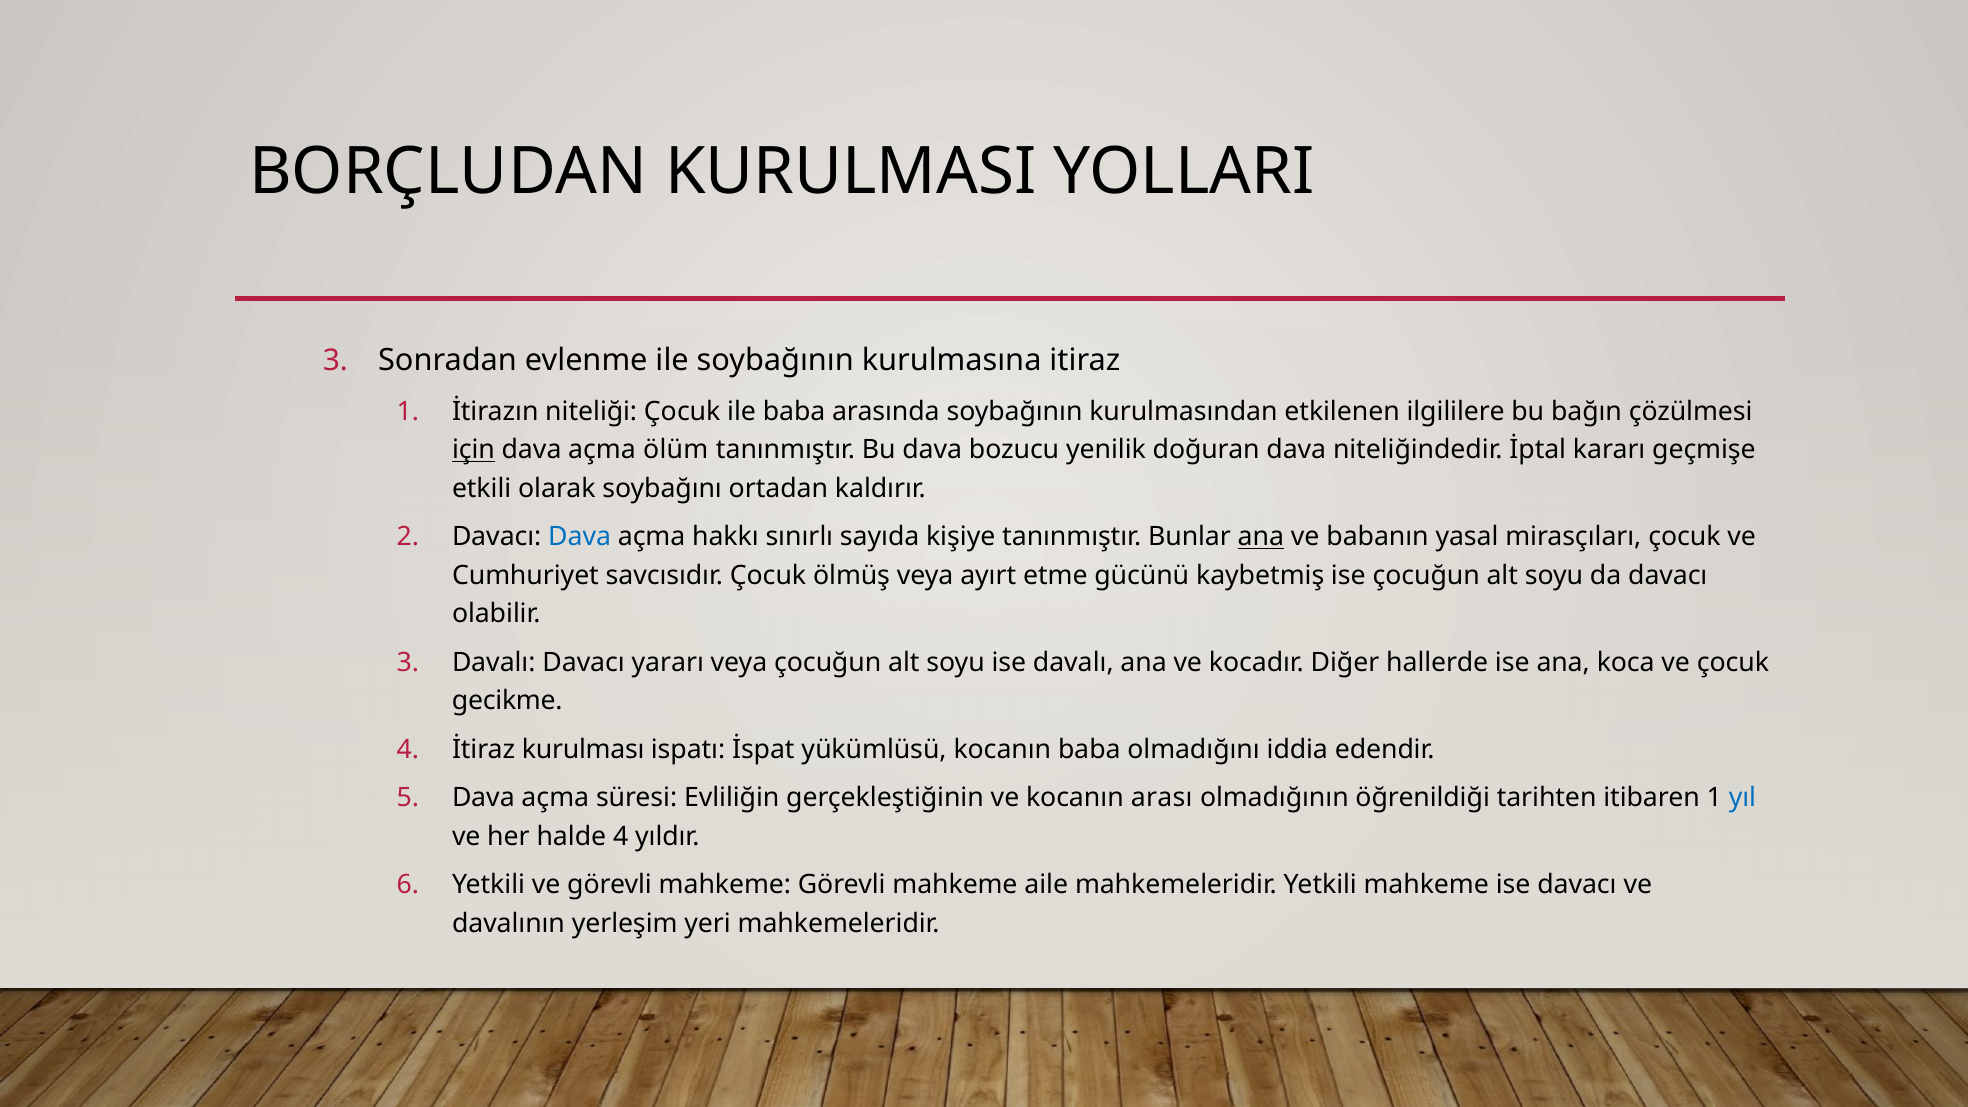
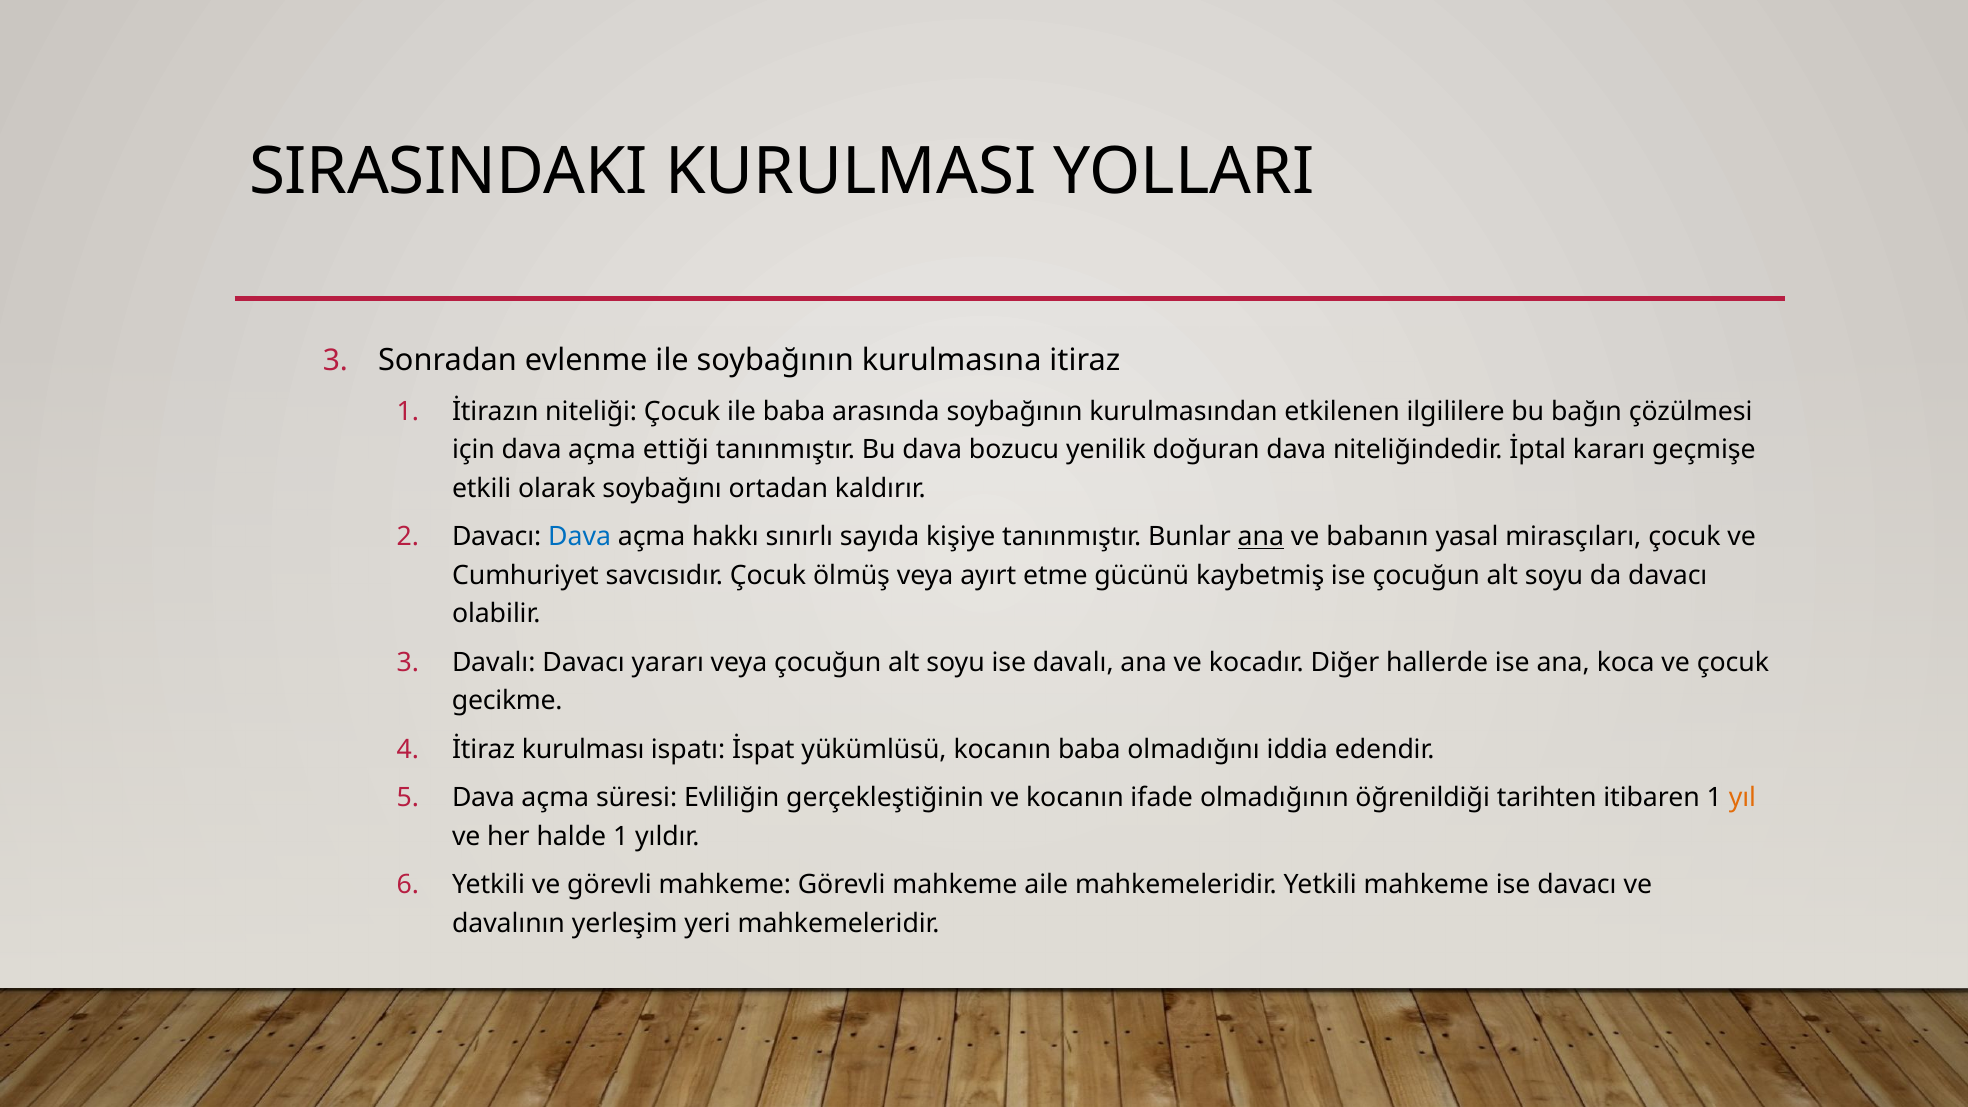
BORÇLUDAN: BORÇLUDAN -> SIRASINDAKI (449, 172)
için underline: present -> none (473, 450)
ölüm: ölüm -> ettiği (676, 450)
arası: arası -> ifade (1162, 798)
yıl colour: blue -> orange (1742, 798)
halde 4: 4 -> 1 (621, 837)
